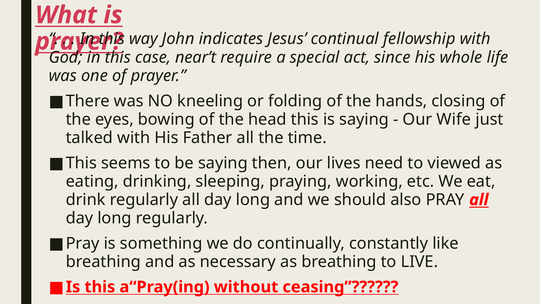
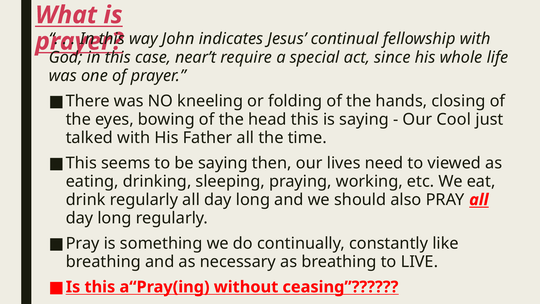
Wife: Wife -> Cool (454, 119)
